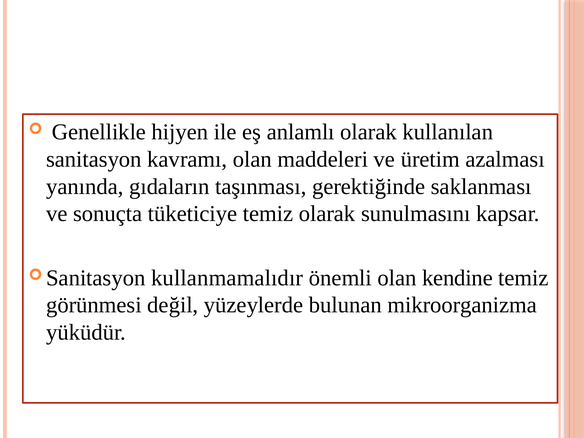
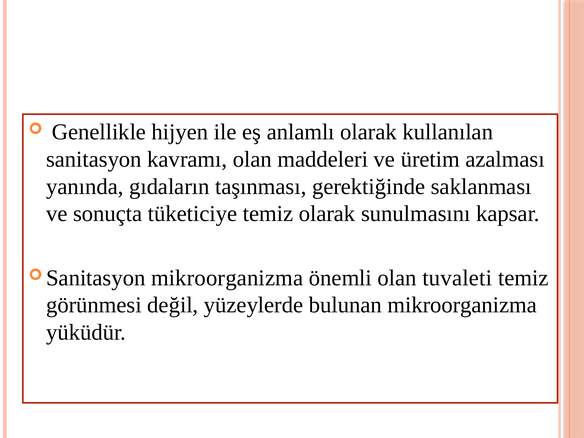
kullanmamalıdır: kullanmamalıdır -> mikroorganizma (227, 278)
kendine: kendine -> tuvaleti (457, 278)
